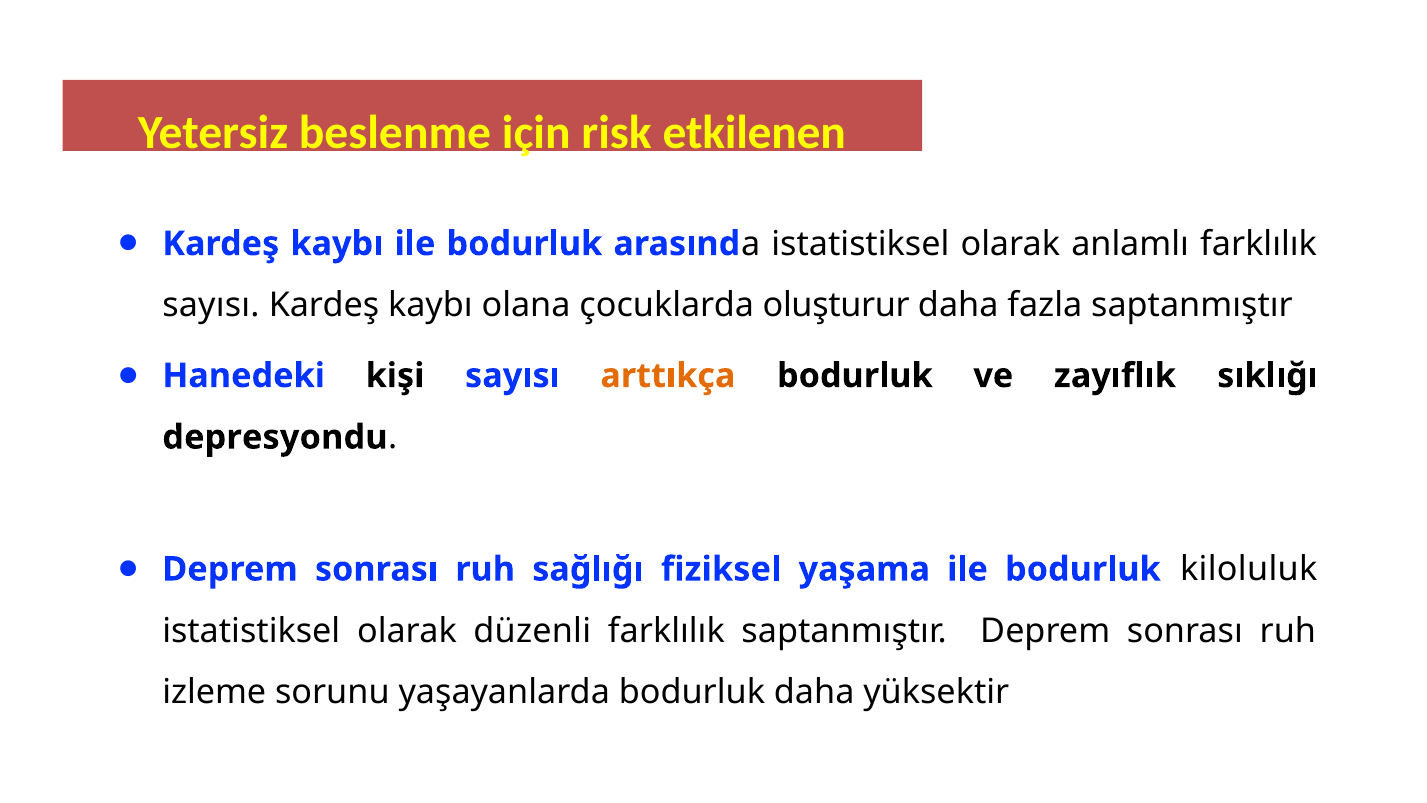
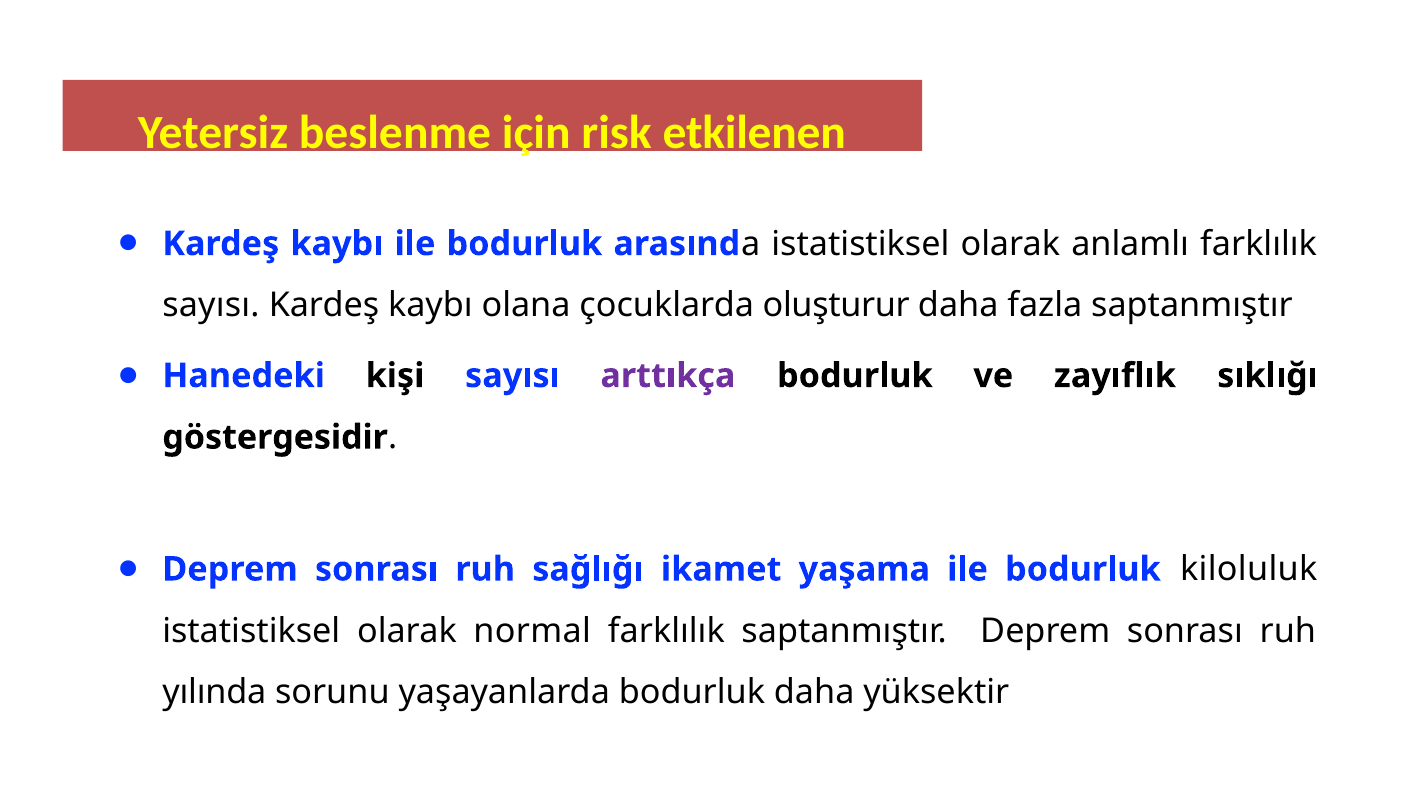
arttıkça colour: orange -> purple (668, 376)
depresyondu: depresyondu -> göstergesidir (275, 437)
fiziksel: fiziksel -> ikamet (721, 569)
düzenli: düzenli -> normal (532, 630)
izleme: izleme -> yılında (214, 692)
